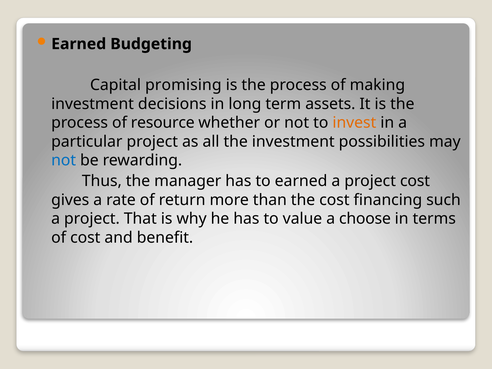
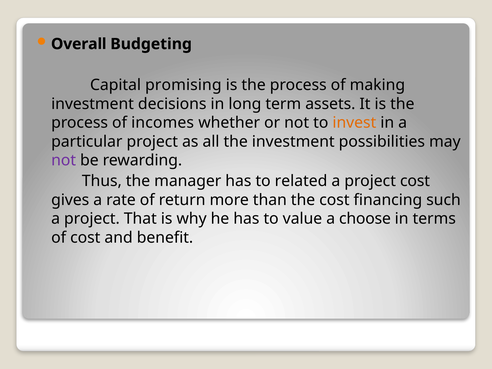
Earned: Earned -> Overall (79, 44)
resource: resource -> incomes (163, 123)
not colour: blue -> purple (64, 160)
to earned: earned -> related (301, 181)
